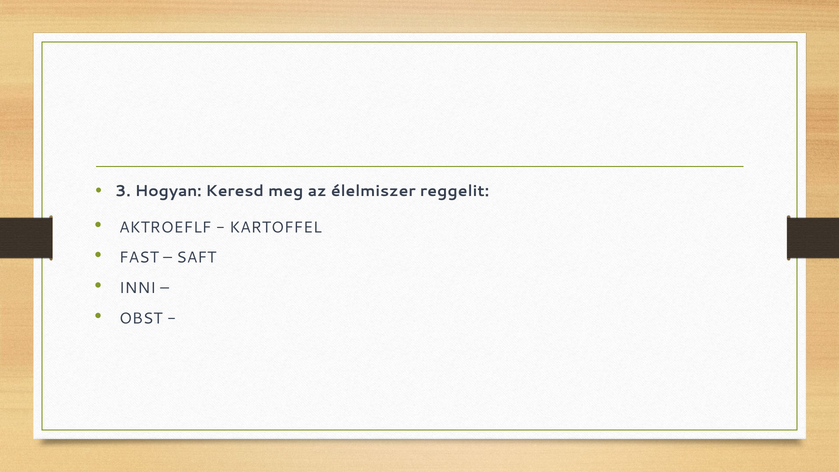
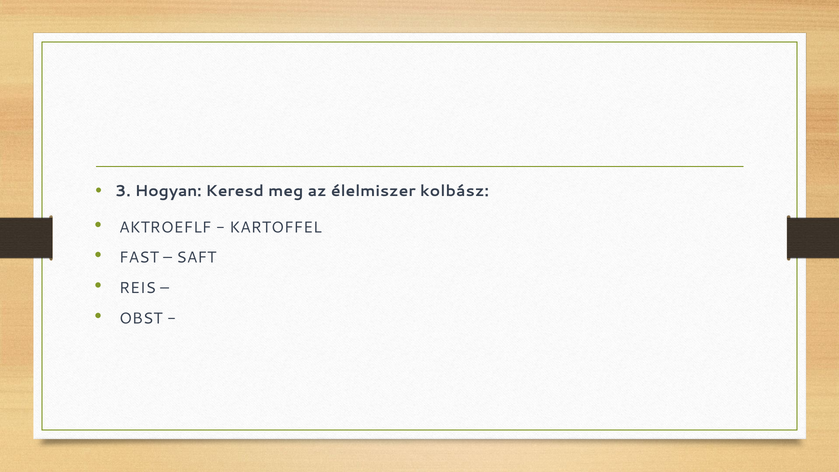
reggelit: reggelit -> kolbász (454, 191)
INNI: INNI -> REIS (138, 288)
